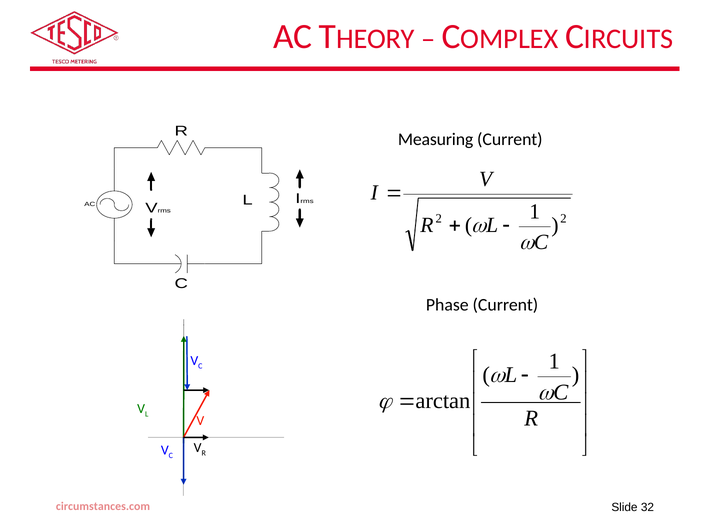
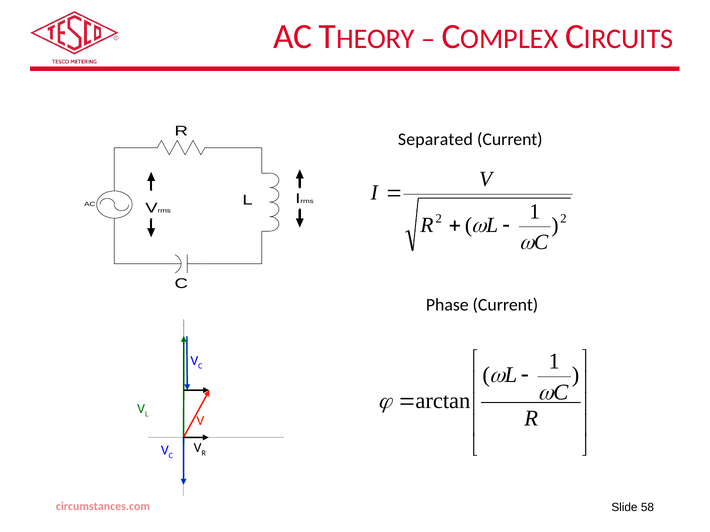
Measuring: Measuring -> Separated (435, 140)
32: 32 -> 58 (648, 508)
